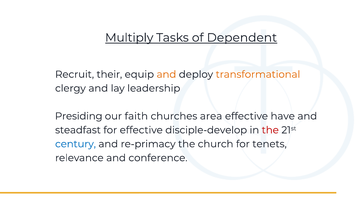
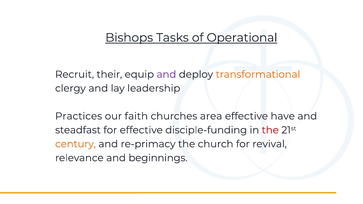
Multiply: Multiply -> Bishops (129, 38)
Dependent: Dependent -> Operational (242, 38)
and colour: orange -> purple (166, 74)
Presiding: Presiding -> Practices (79, 116)
disciple-develop: disciple-develop -> disciple-funding (206, 130)
century colour: blue -> orange (76, 144)
tenets: tenets -> revival (270, 144)
conference: conference -> beginnings (158, 158)
